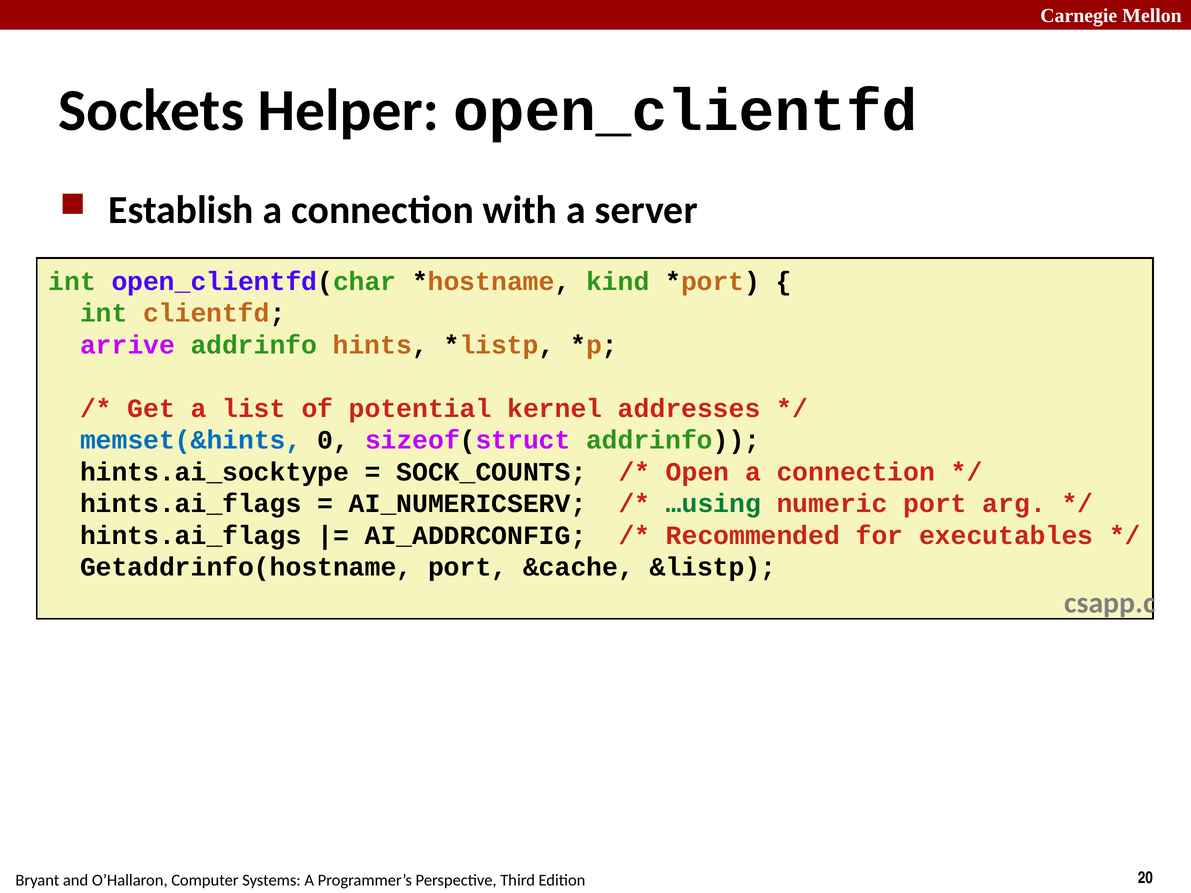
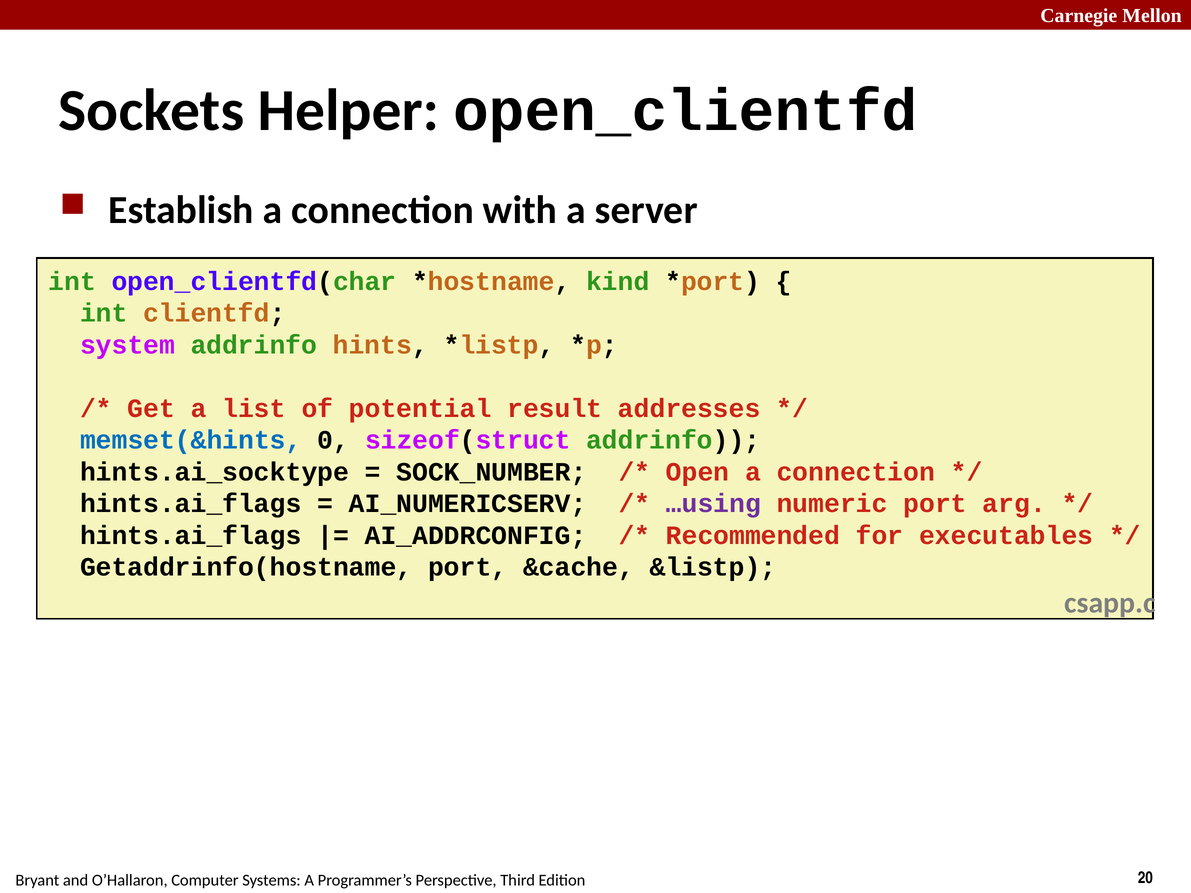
arrive: arrive -> system (128, 345)
kernel: kernel -> result (555, 409)
SOCK_COUNTS: SOCK_COUNTS -> SOCK_NUMBER (491, 472)
…using colour: green -> purple (713, 504)
